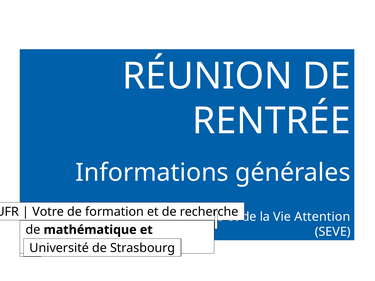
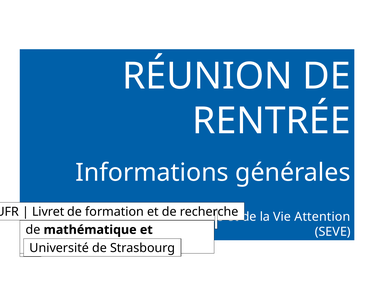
Votre: Votre -> Livret (48, 212)
